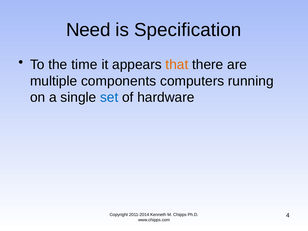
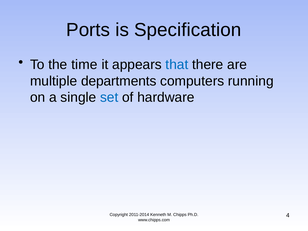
Need: Need -> Ports (88, 30)
that colour: orange -> blue (177, 65)
components: components -> departments (119, 81)
